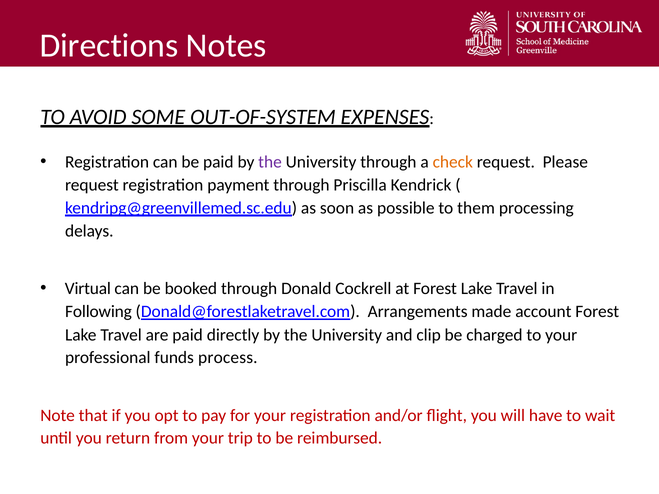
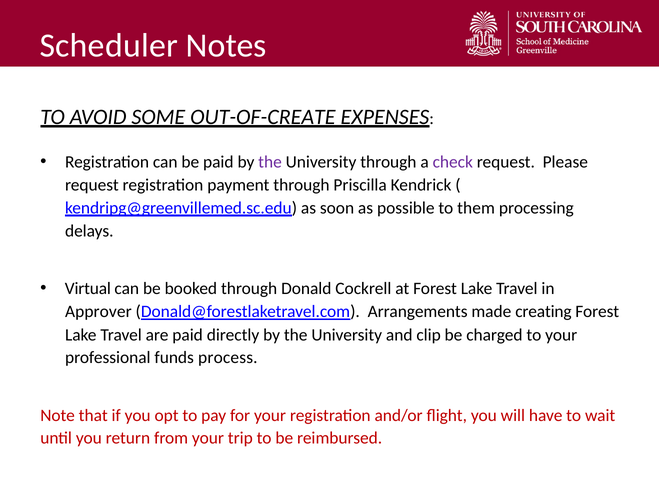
Directions: Directions -> Scheduler (109, 46)
OUT-OF-SYSTEM: OUT-OF-SYSTEM -> OUT-OF-CREATE (263, 117)
check colour: orange -> purple (453, 162)
Following: Following -> Approver (98, 312)
account: account -> creating (543, 312)
